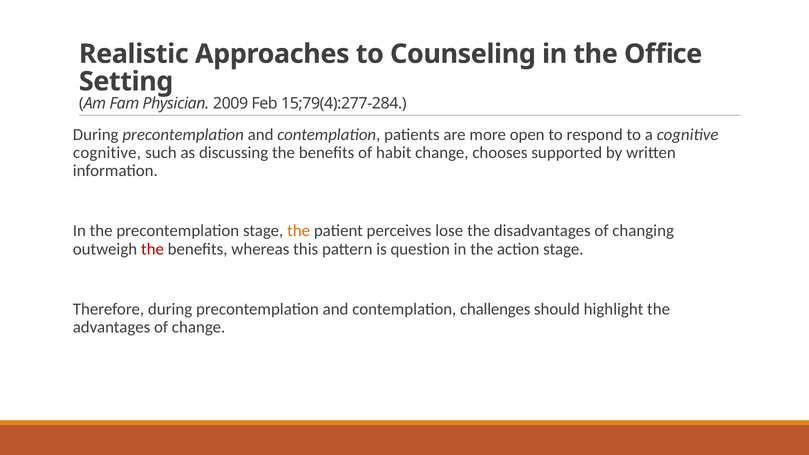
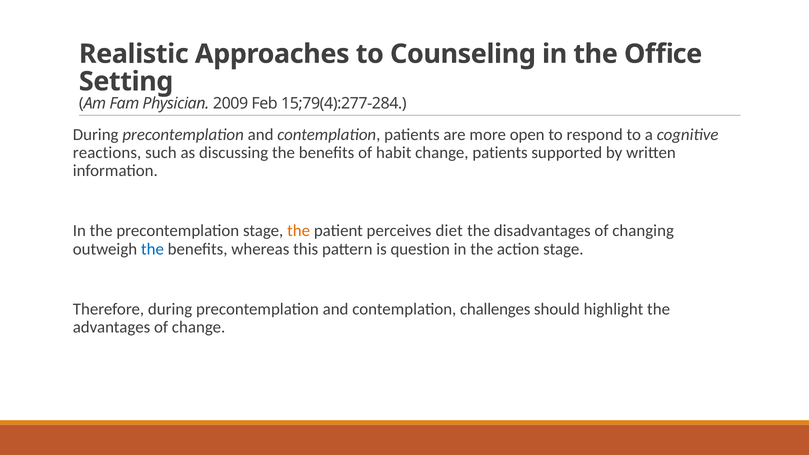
cognitive: cognitive -> reactions (107, 153)
change chooses: chooses -> patients (500, 153)
lose: lose -> diet (449, 231)
the colour: red -> blue (152, 249)
